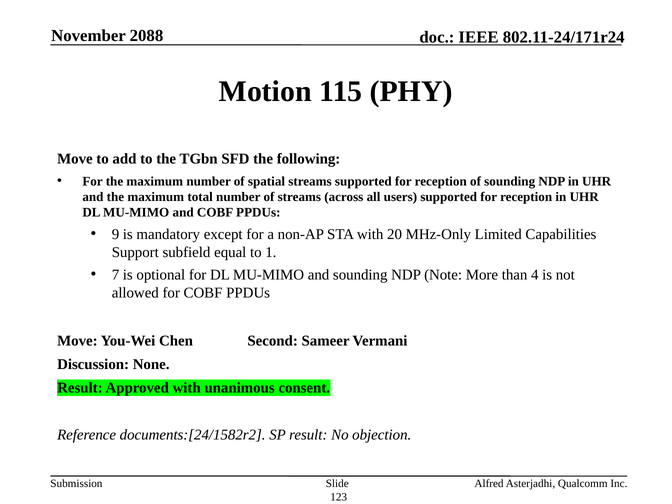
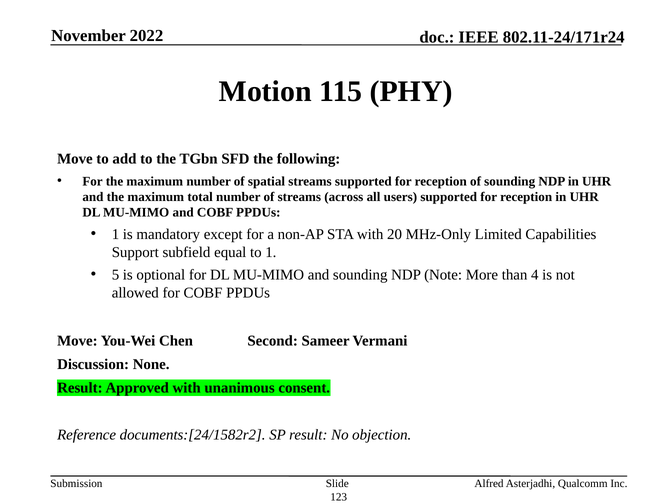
2088: 2088 -> 2022 (146, 36)
9: 9 -> 1 (116, 234)
7: 7 -> 5 (116, 275)
